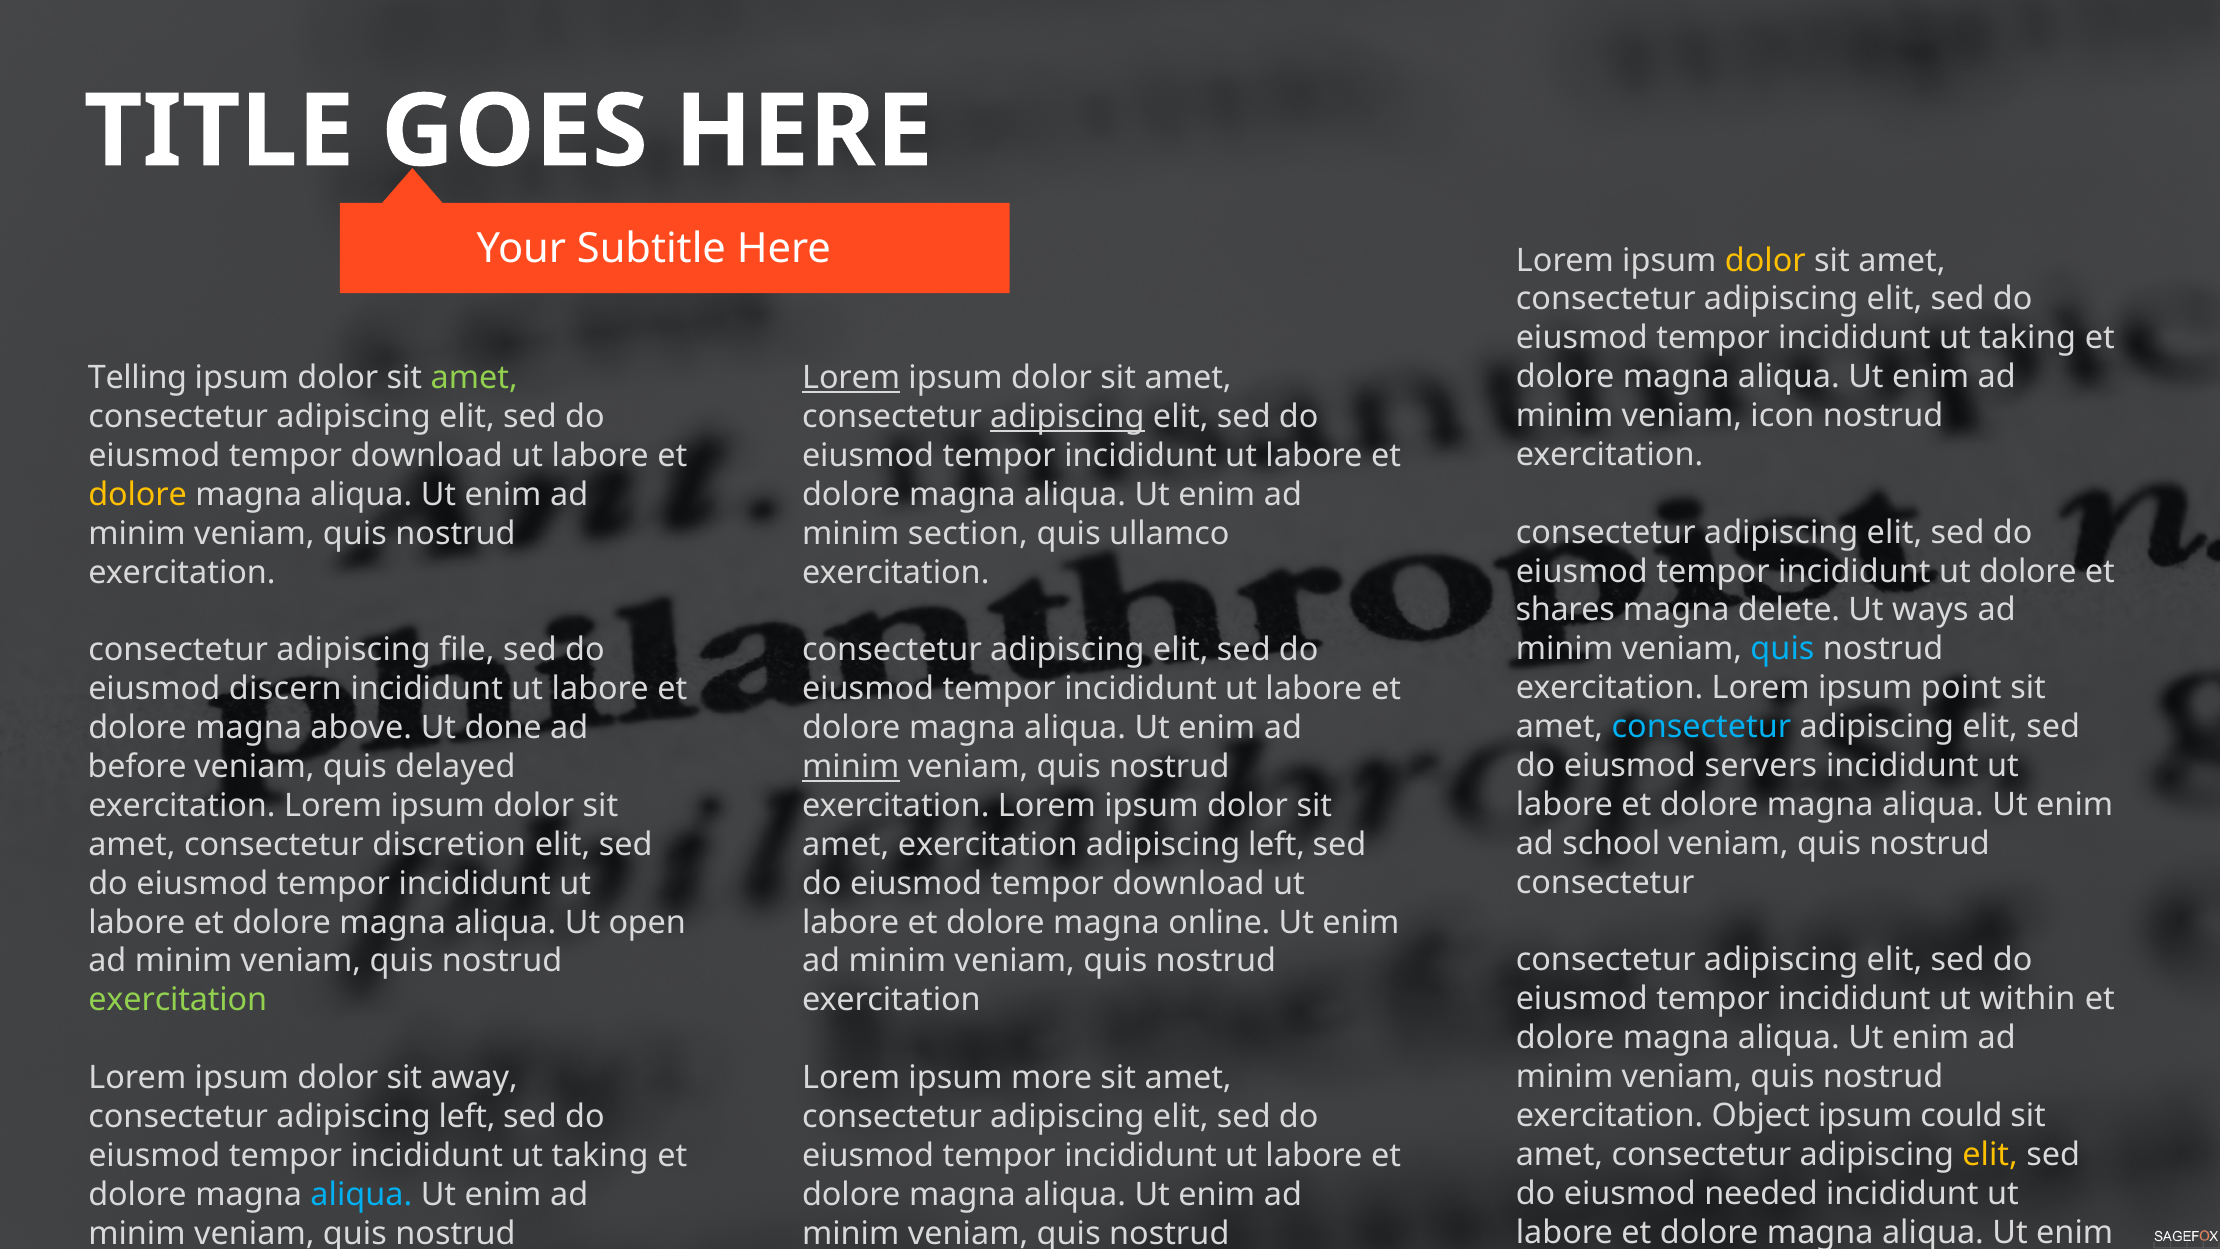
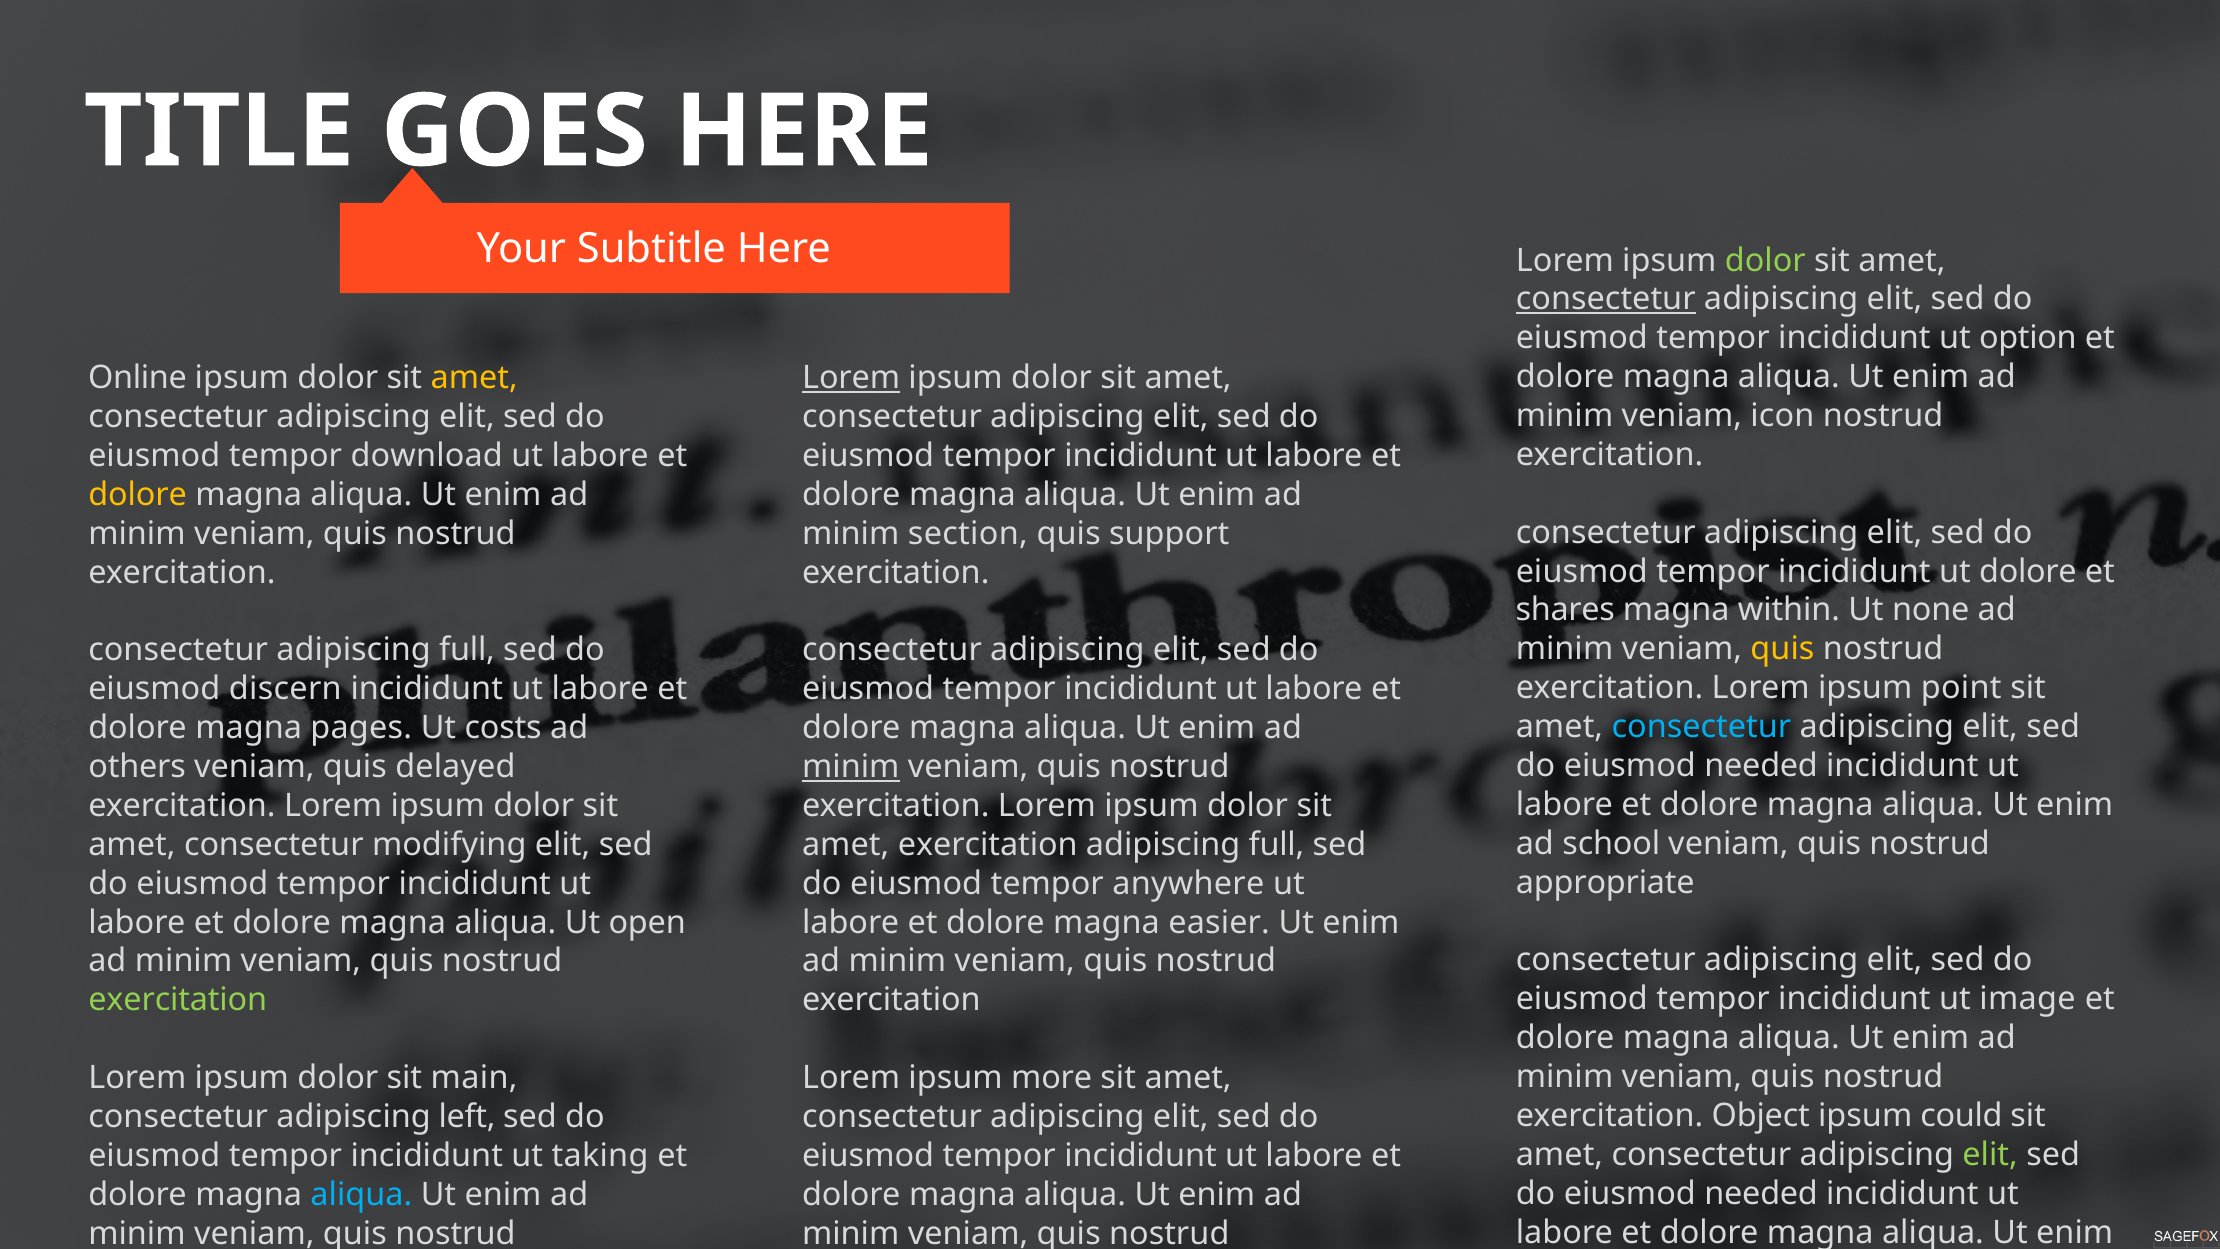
dolor colour: yellow -> light green (1765, 260)
consectetur underline: none -> present (1606, 299)
taking: taking -> option (2028, 338)
Telling: Telling -> Online (137, 378)
amet colour: light green -> yellow (474, 378)
adipiscing underline: present -> none (1067, 417)
ullamco: ullamco -> support (1169, 534)
delete: delete -> within (1789, 610)
ways: ways -> none (1931, 610)
quis colour: light blue -> yellow (1782, 649)
consectetur adipiscing file: file -> full (467, 650)
above: above -> pages (361, 728)
done: done -> costs (503, 728)
servers: servers -> needed (1761, 766)
before: before -> others (137, 767)
discretion: discretion -> modifying (449, 844)
left: left -> full (1276, 844)
consectetur: consectetur -> appropriate (1605, 882)
download: download -> anywhere (1188, 883)
online: online -> easier (1219, 922)
within: within -> image (2028, 999)
away: away -> main (474, 1078)
elit colour: yellow -> light green (1990, 1154)
